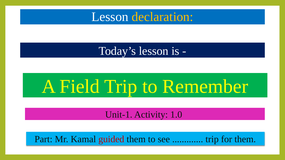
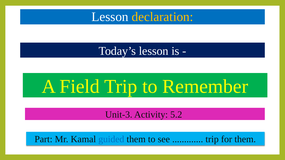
Unit-1: Unit-1 -> Unit-3 (119, 115)
1.0: 1.0 -> 5.2 (176, 115)
guided colour: red -> blue (111, 140)
